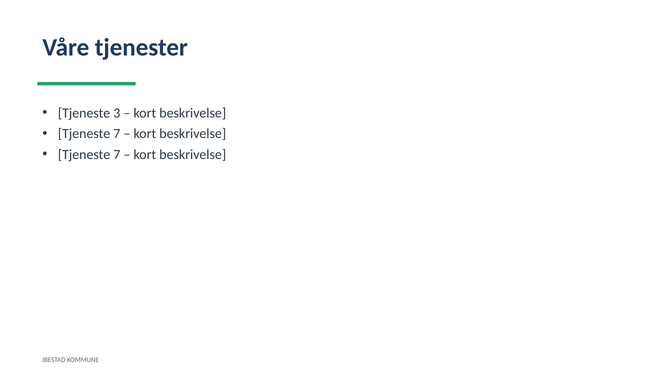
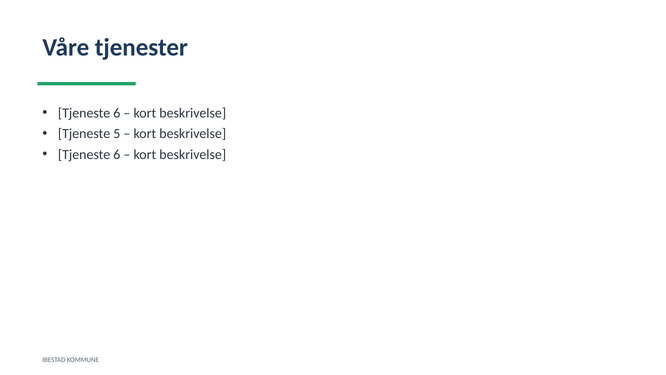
3: 3 -> 6 (117, 113)
7: 7 -> 5 (117, 134)
7: 7 -> 6 (117, 154)
